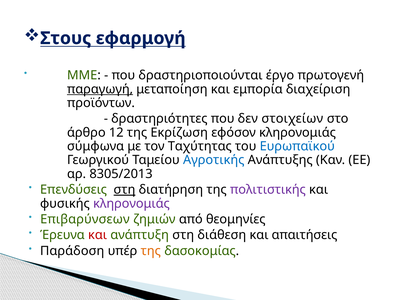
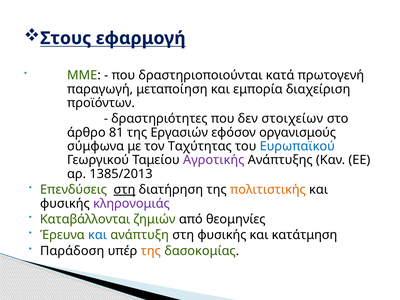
έργο: έργο -> κατά (280, 75)
παραγωγή underline: present -> none (100, 89)
12: 12 -> 81 (116, 133)
Εκρίζωση: Εκρίζωση -> Εργασιών (179, 133)
εφόσον κληρονομιάς: κληρονομιάς -> οργανισμούς (298, 133)
Αγροτικής colour: blue -> purple (214, 160)
8305/2013: 8305/2013 -> 1385/2013 (121, 174)
πολιτιστικής colour: purple -> orange (268, 190)
Επιβαρύνσεων: Επιβαρύνσεων -> Καταβάλλονται (85, 219)
και colour: red -> blue (98, 235)
στη διάθεση: διάθεση -> φυσικής (222, 235)
απαιτήσεις: απαιτήσεις -> κατάτμηση (304, 235)
